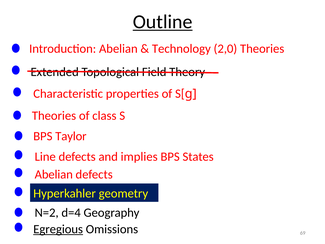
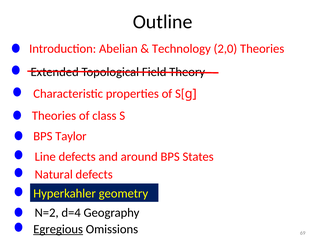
Outline underline: present -> none (163, 22)
implies: implies -> around (139, 156)
Abelian: Abelian -> Natural (54, 174)
